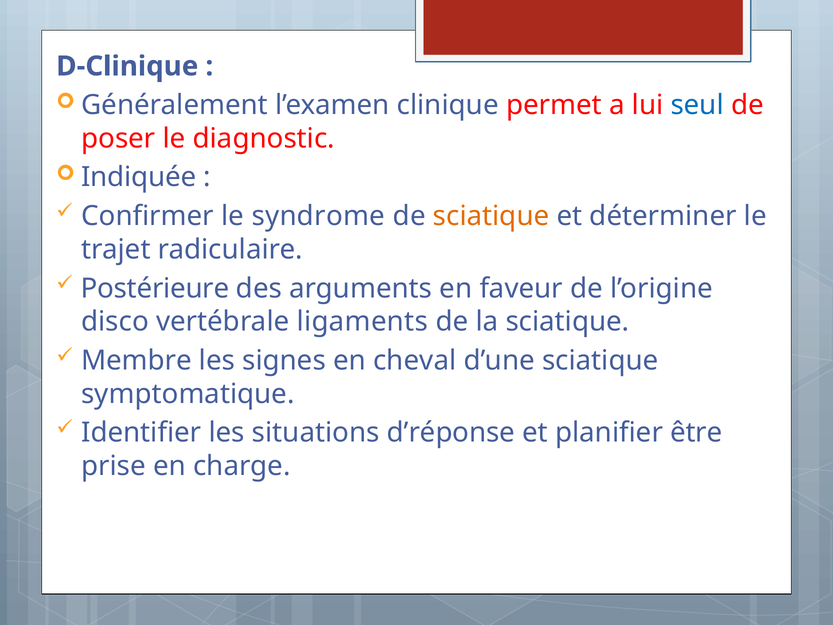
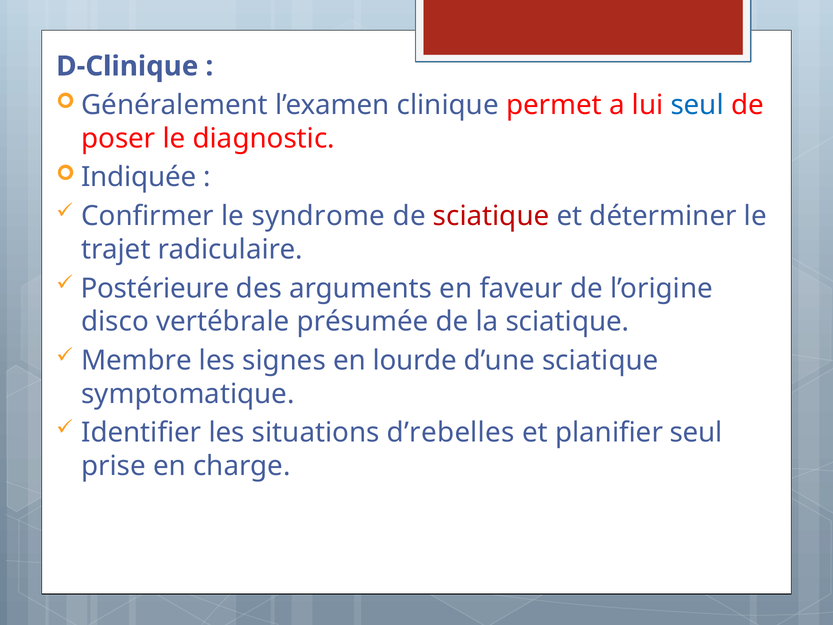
sciatique colour: orange -> red (491, 216)
ligaments: ligaments -> présumée (362, 322)
cheval: cheval -> lourde (415, 360)
d’réponse: d’réponse -> d’rebelles (451, 433)
planifier être: être -> seul (696, 433)
